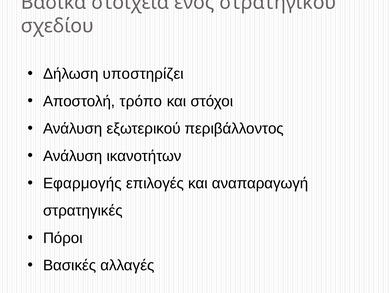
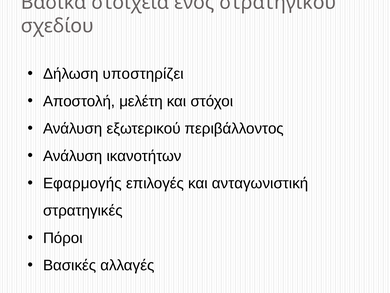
τρόπο: τρόπο -> μελέτη (141, 101)
αναπαραγωγή: αναπαραγωγή -> ανταγωνιστική (260, 183)
